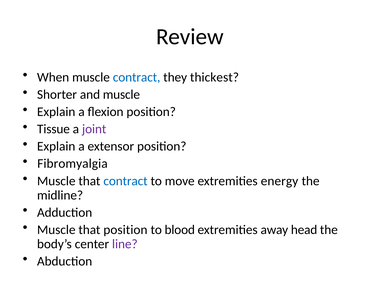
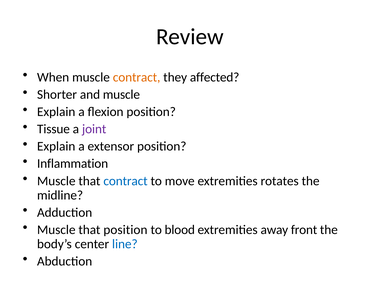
contract colour: blue -> orange (137, 77)
thickest: thickest -> affected (215, 77)
Fibromyalgia: Fibromyalgia -> Inflammation (73, 164)
energy: energy -> rotates (280, 181)
head: head -> front (304, 230)
line colour: purple -> blue (125, 244)
